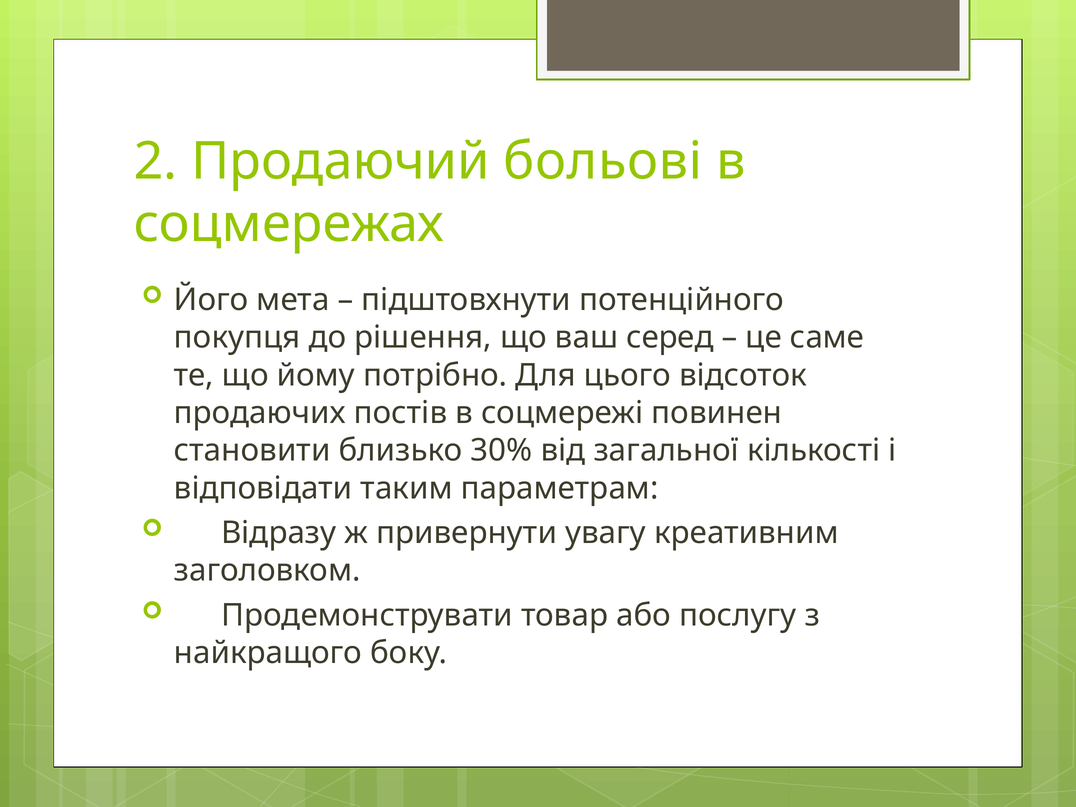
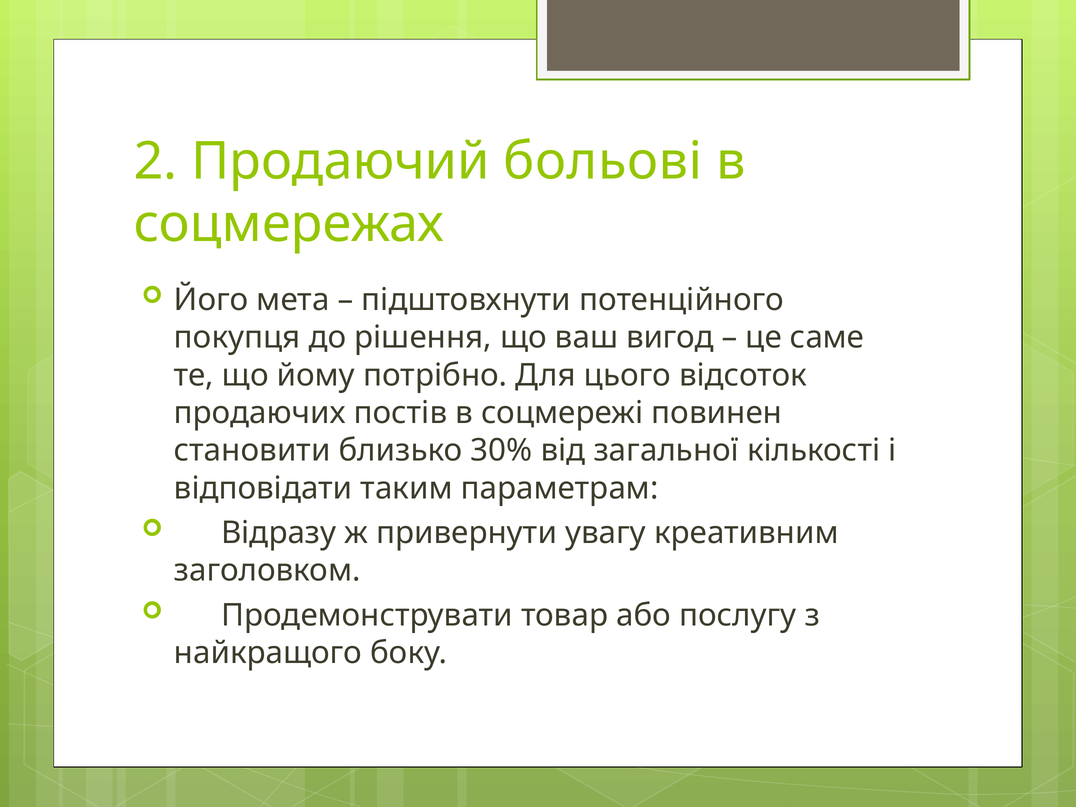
серед: серед -> вигод (670, 338)
